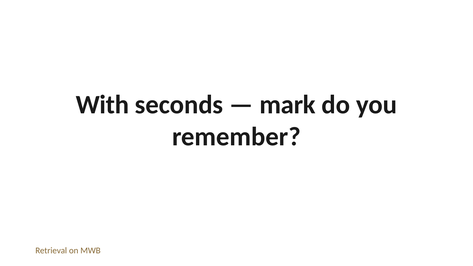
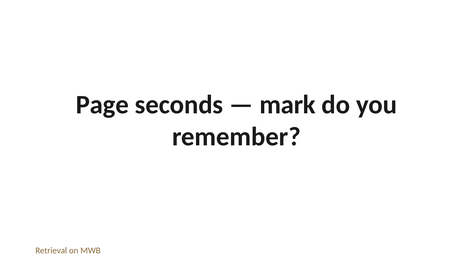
With: With -> Page (102, 105)
